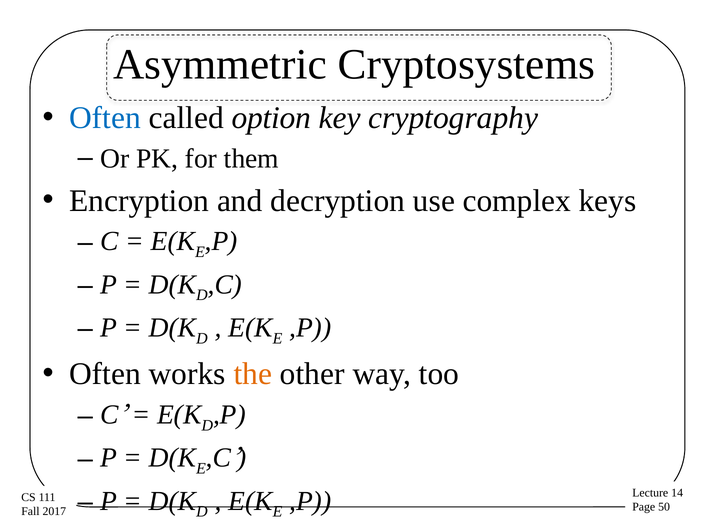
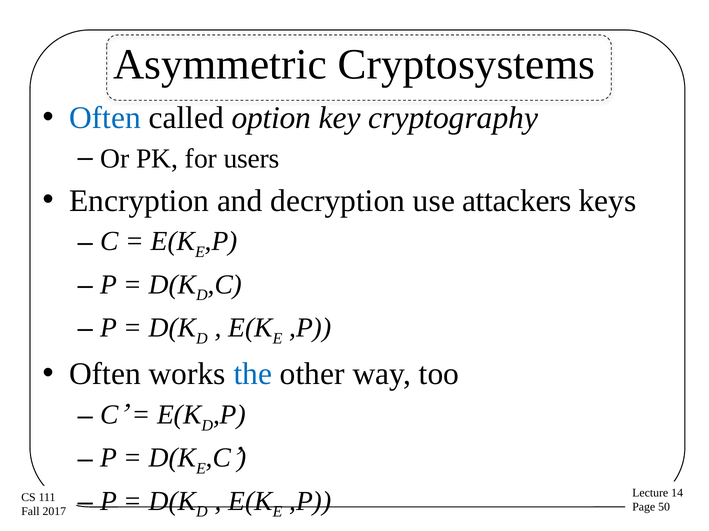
them: them -> users (252, 159)
complex: complex -> attackers (517, 201)
the colour: orange -> blue (253, 375)
